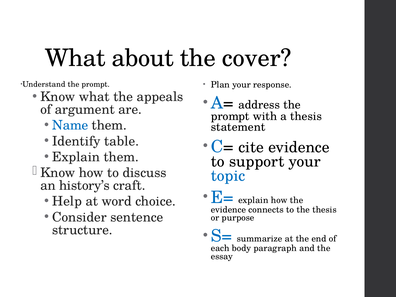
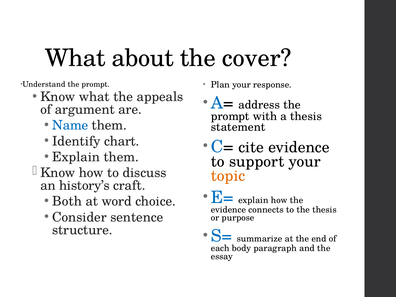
table: table -> chart (122, 141)
topic colour: blue -> orange (228, 176)
Help: Help -> Both (67, 201)
